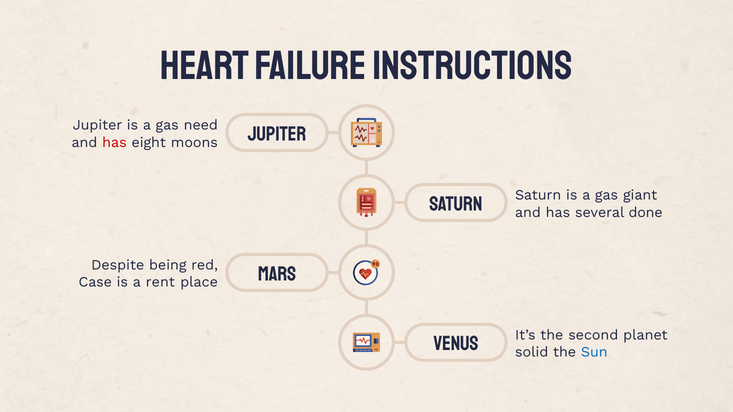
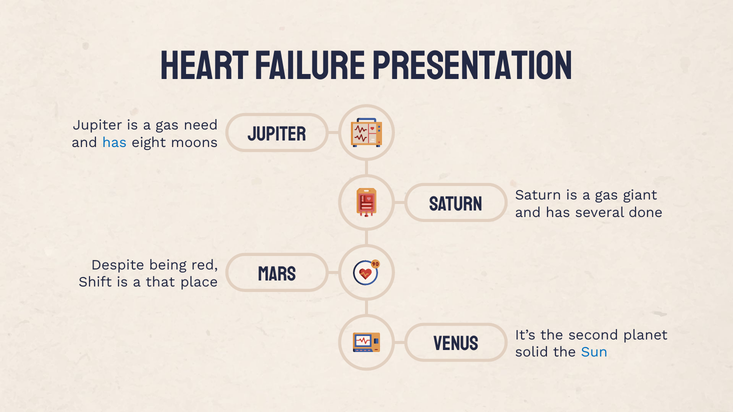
Instructions: Instructions -> Presentation (473, 66)
has colour: red -> blue (114, 143)
Case: Case -> Shift (95, 282)
rent: rent -> that (160, 282)
